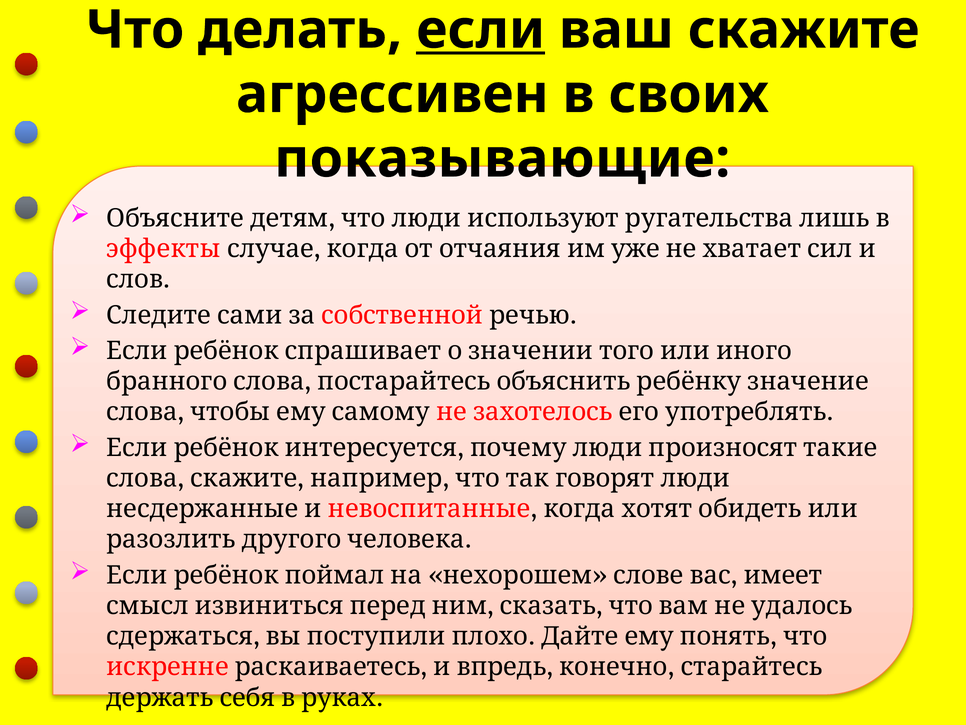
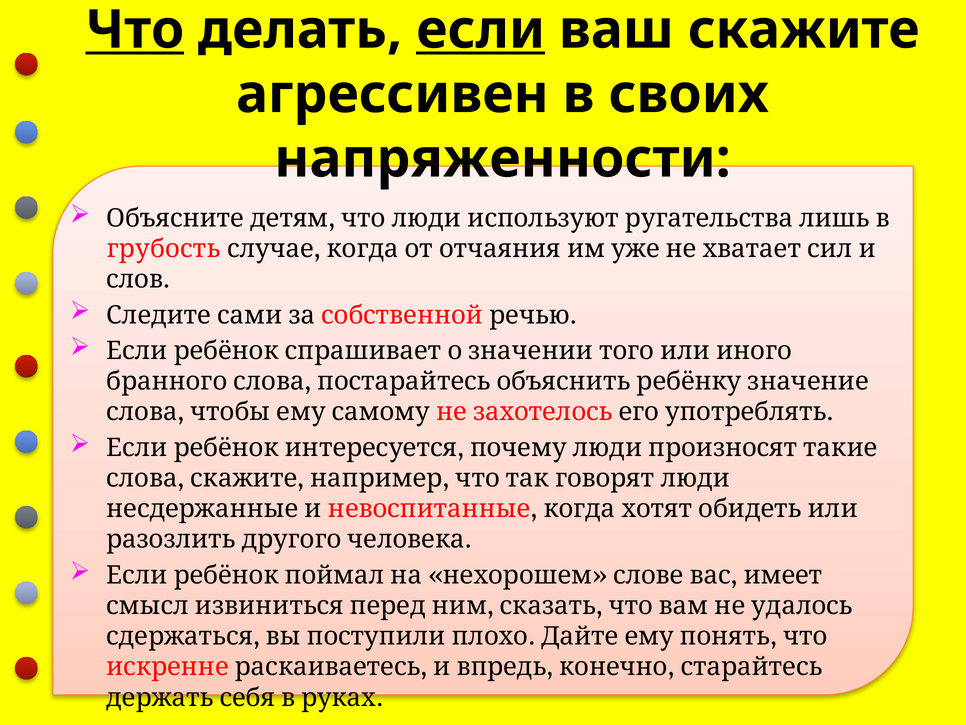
Что underline: none -> present (135, 30)
показывающие: показывающие -> напряженности (503, 159)
эффекты: эффекты -> грубость (163, 249)
